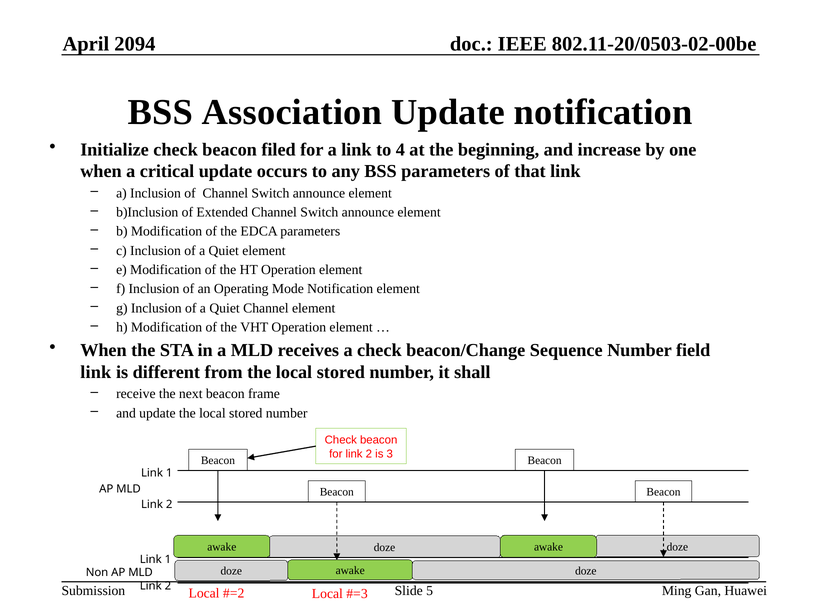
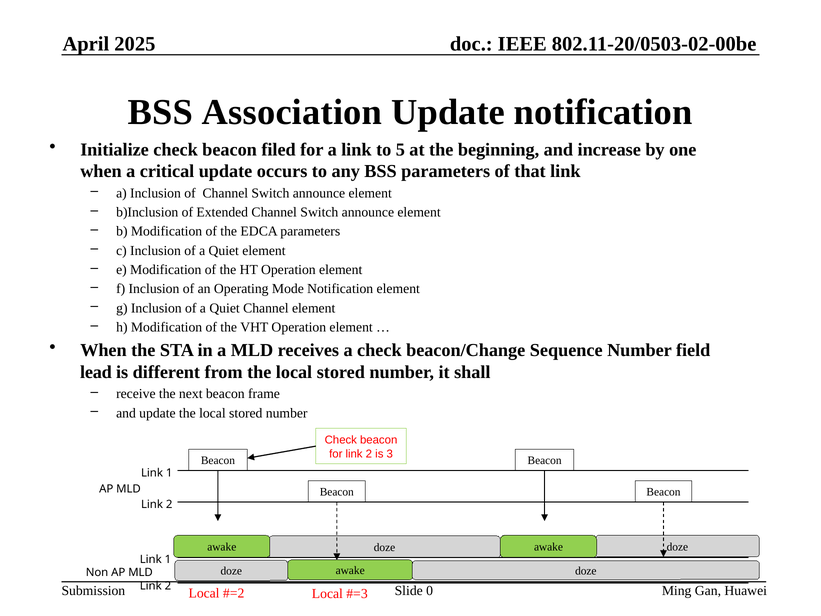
2094: 2094 -> 2025 (135, 44)
4: 4 -> 5 (400, 149)
link: link -> lead (96, 372)
5: 5 -> 0 (430, 591)
